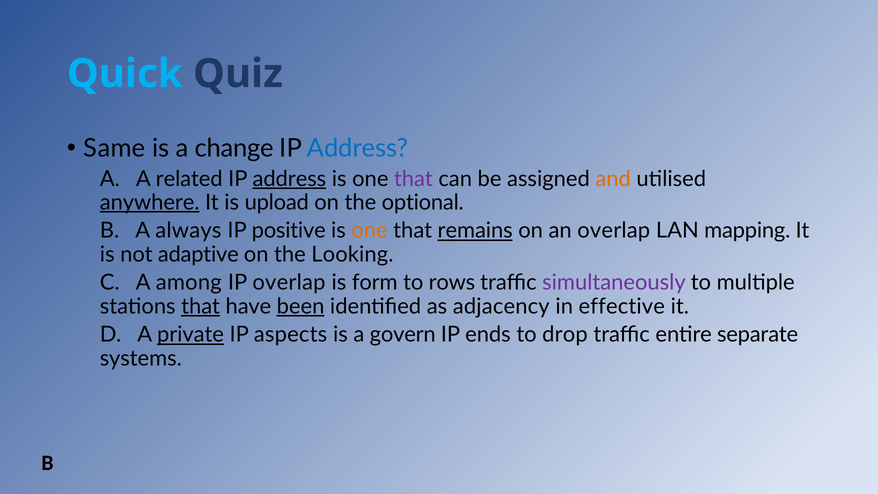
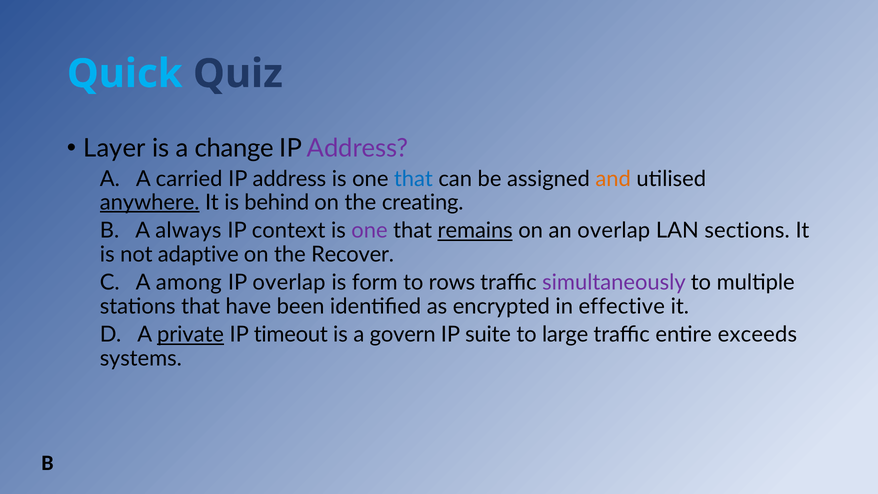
Same: Same -> Layer (115, 148)
Address colour: blue -> purple (358, 148)
related: related -> carried (189, 179)
address underline: present -> none (289, 179)
that colour: purple -> blue (413, 179)
upload: upload -> behind (277, 202)
optional: optional -> creating (423, 202)
positive: positive -> context (289, 231)
one colour: orange -> purple (369, 231)
mapping: mapping -> sections (747, 231)
Looking: Looking -> Recover (353, 254)
that underline: present -> none (201, 306)
been underline: present -> none (301, 306)
adjacency: adjacency -> encrypted (501, 306)
aspects: aspects -> timeout (291, 335)
ends: ends -> suite (488, 335)
drop: drop -> large (565, 335)
separate: separate -> exceeds (757, 335)
